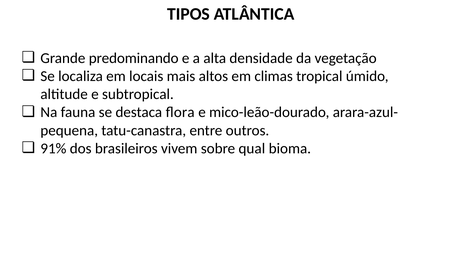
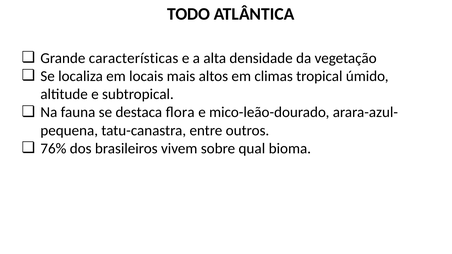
TIPOS: TIPOS -> TODO (189, 14)
predominando: predominando -> características (134, 58)
91%: 91% -> 76% (53, 149)
